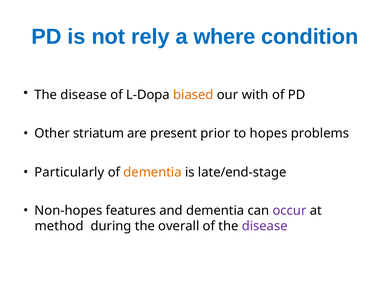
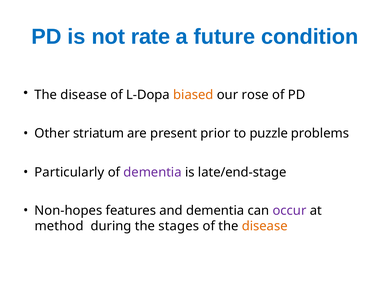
rely: rely -> rate (150, 37)
where: where -> future (224, 37)
with: with -> rose (255, 95)
hopes: hopes -> puzzle (269, 133)
dementia colour: orange -> purple (153, 172)
overall: overall -> stages (179, 226)
disease colour: purple -> orange (265, 226)
